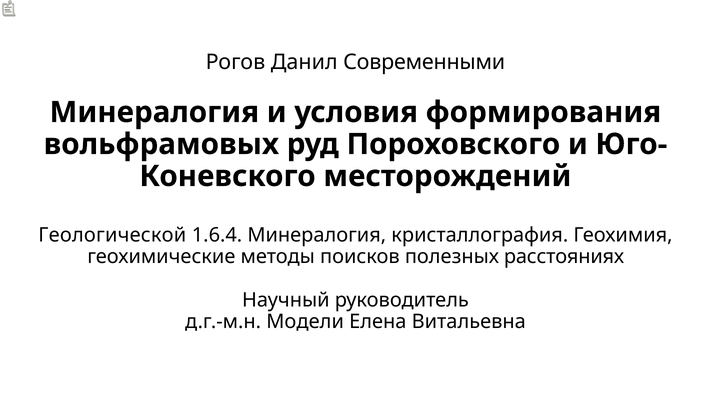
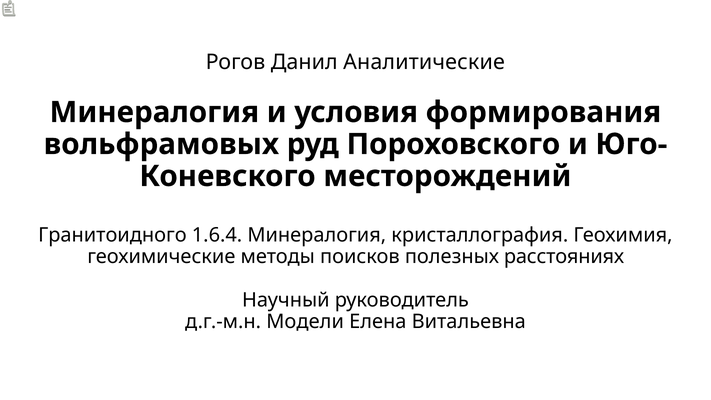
Современными: Современными -> Аналитические (424, 62)
Геологической: Геологической -> Гранитоидного (112, 235)
